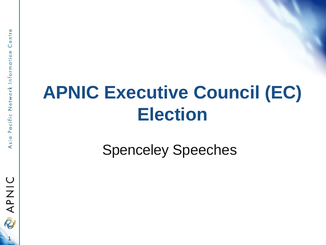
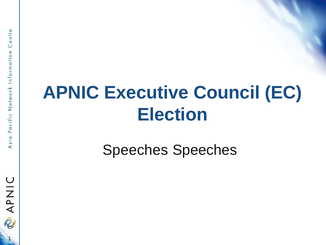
Spenceley: Spenceley -> Speeches (135, 150)
